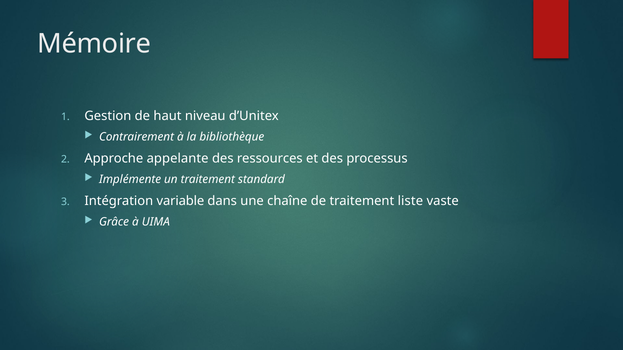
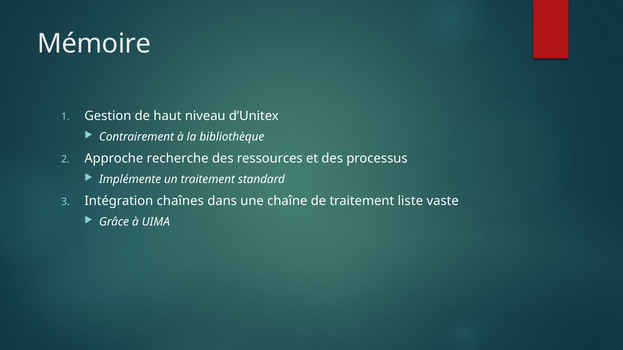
appelante: appelante -> recherche (178, 159)
variable: variable -> chaînes (180, 201)
